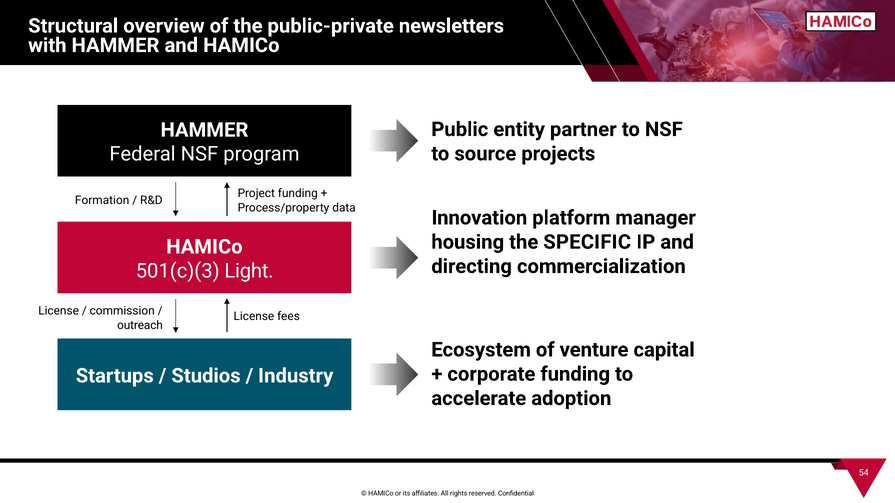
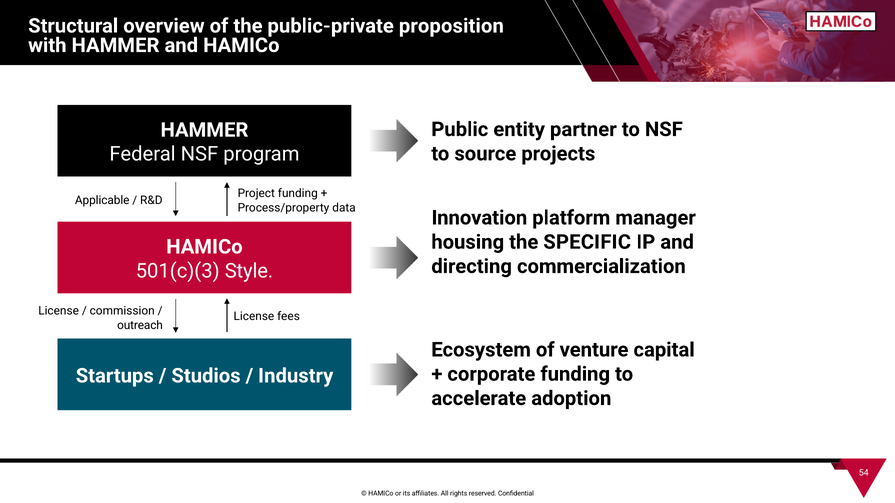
newsletters: newsletters -> proposition (451, 26)
Formation: Formation -> Applicable (102, 200)
Light: Light -> Style (249, 271)
